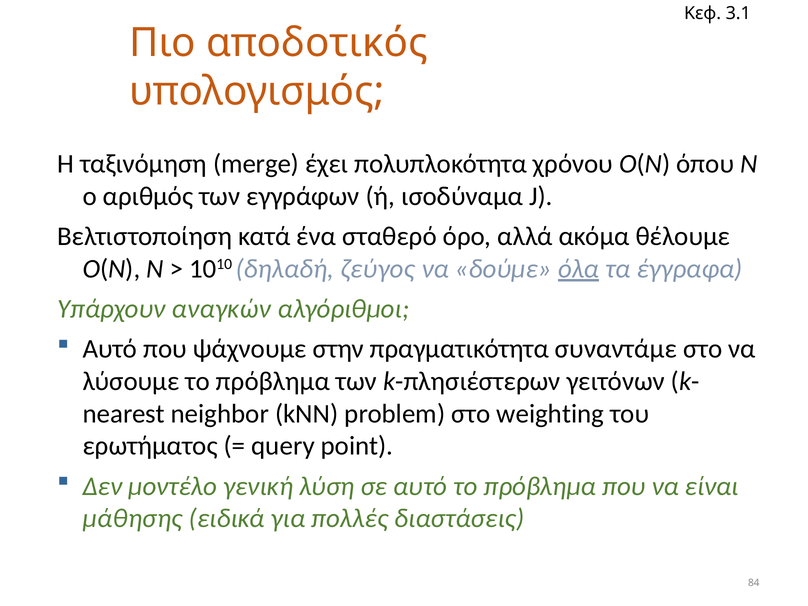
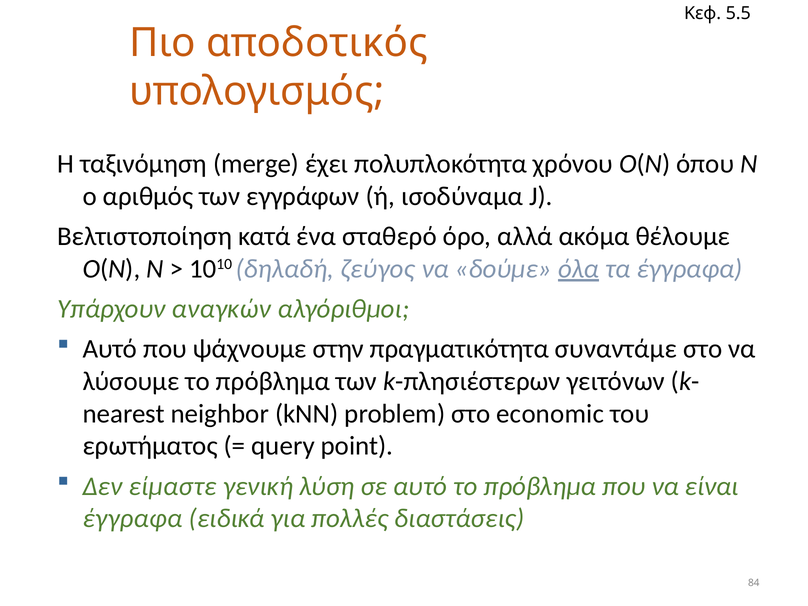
3.1: 3.1 -> 5.5 (738, 13)
weighting: weighting -> economic (550, 414)
μοντέλο: μοντέλο -> είμαστε (172, 486)
μάθησης: μάθησης -> έγγραφα (133, 518)
